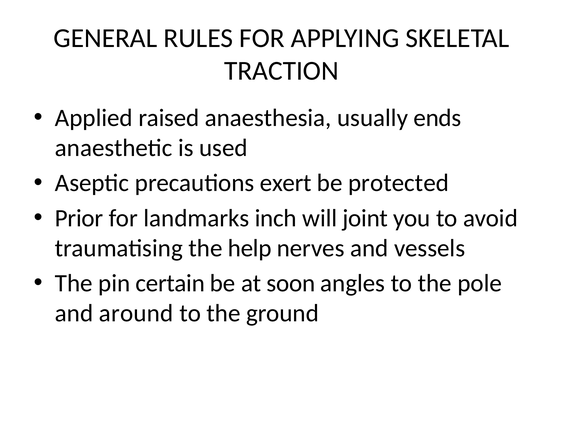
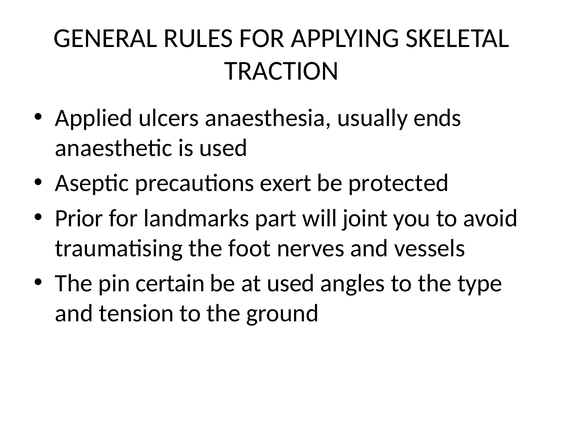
raised: raised -> ulcers (169, 118)
inch: inch -> part (276, 218)
help: help -> foot (249, 248)
at soon: soon -> used (291, 283)
pole: pole -> type (480, 283)
around: around -> tension (136, 313)
